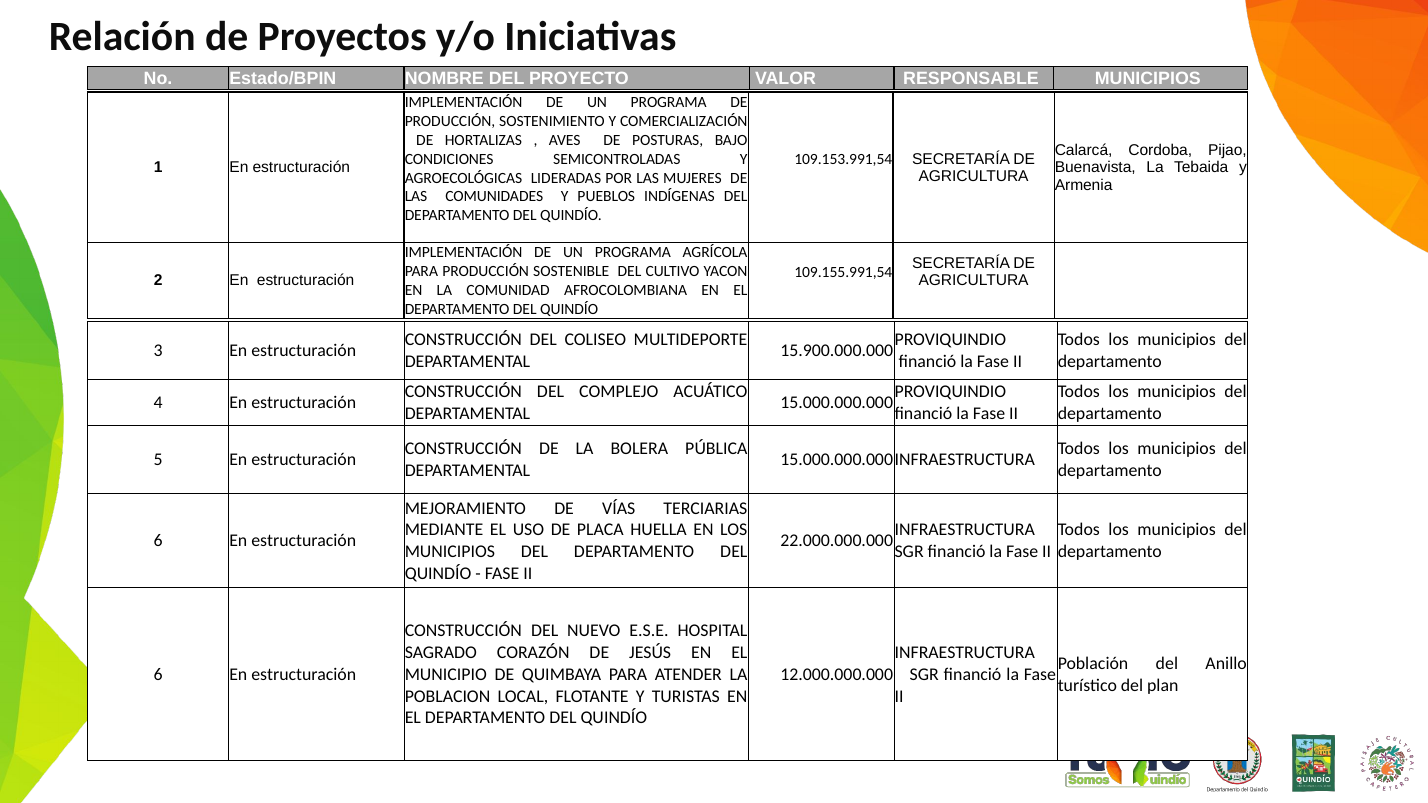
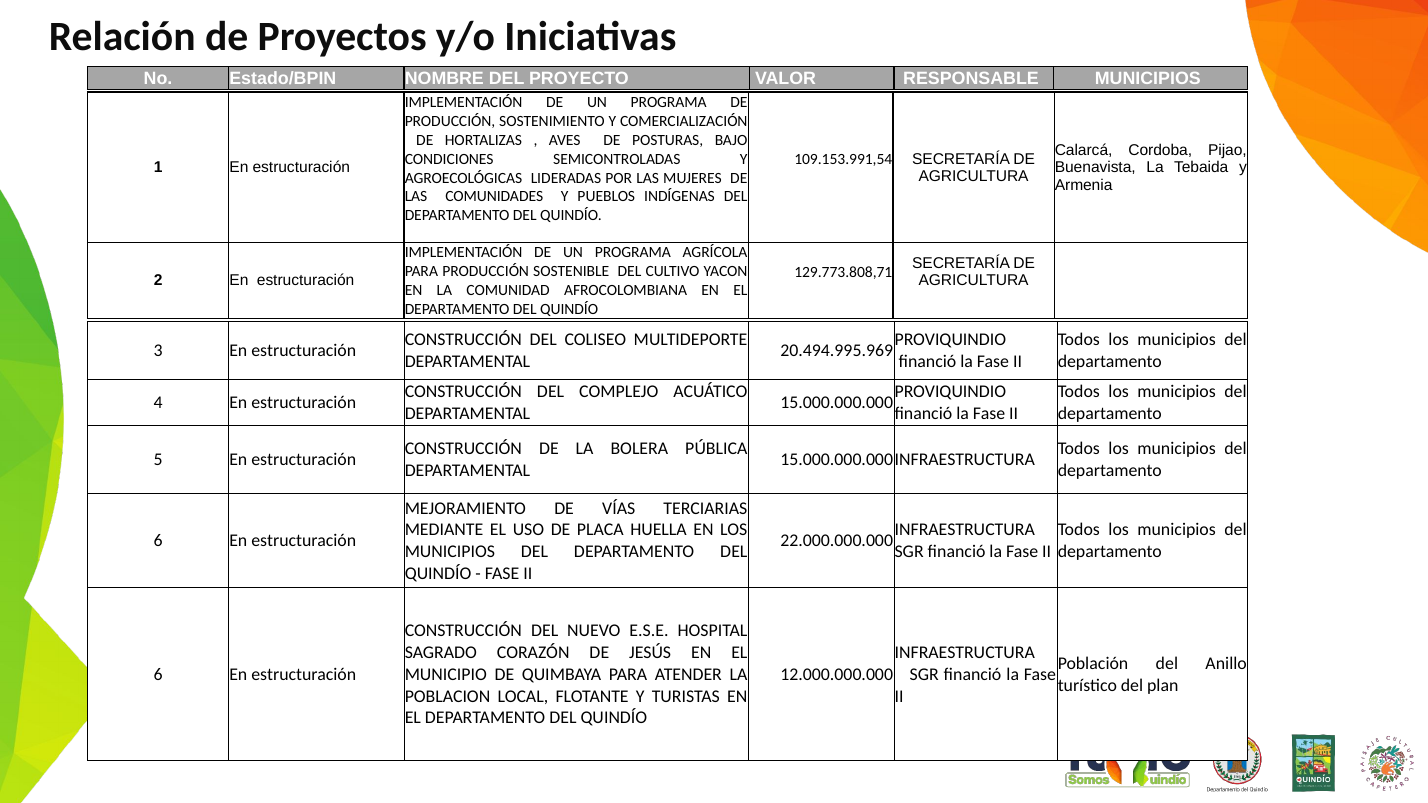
109.155.991,54: 109.155.991,54 -> 129.773.808,71 (843, 272)
15.900.000.000: 15.900.000.000 -> 20.494.995.969 (837, 351)
